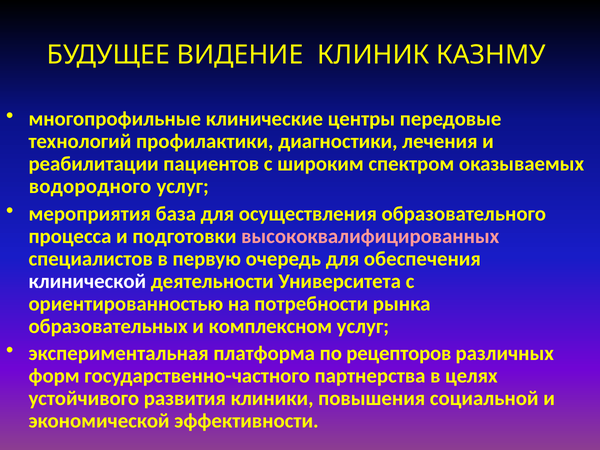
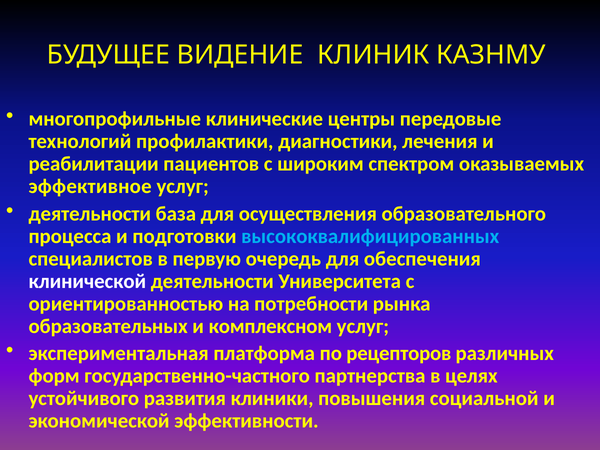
водородного: водородного -> эффективное (90, 187)
мероприятия: мероприятия -> деятельности (90, 214)
высококвалифицированных colour: pink -> light blue (370, 236)
